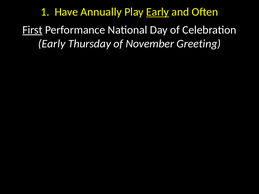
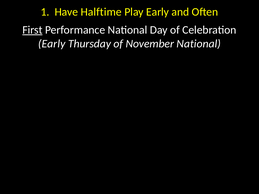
Annually: Annually -> Halftime (101, 12)
Early underline: present -> none (158, 12)
November Greeting: Greeting -> National (199, 44)
